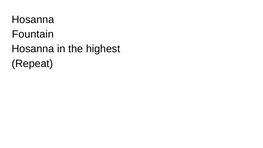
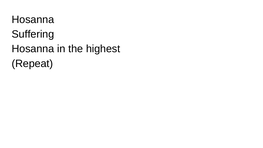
Fountain: Fountain -> Suffering (33, 34)
